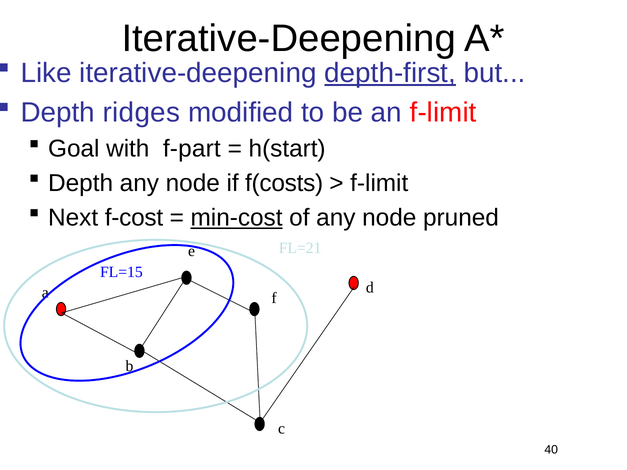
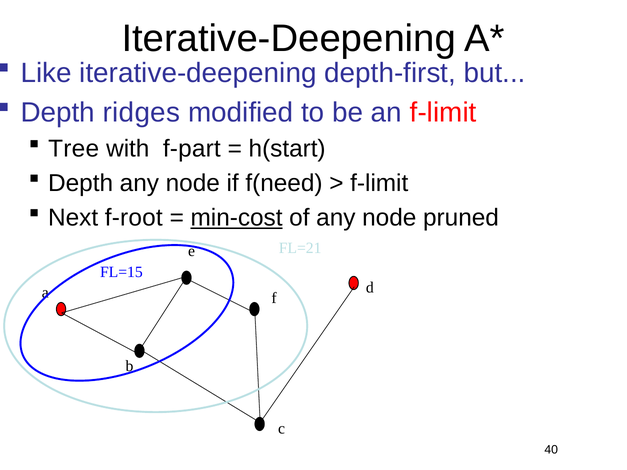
depth-first underline: present -> none (390, 73)
Goal: Goal -> Tree (74, 149)
f(costs: f(costs -> f(need (284, 183)
f-cost: f-cost -> f-root (134, 218)
